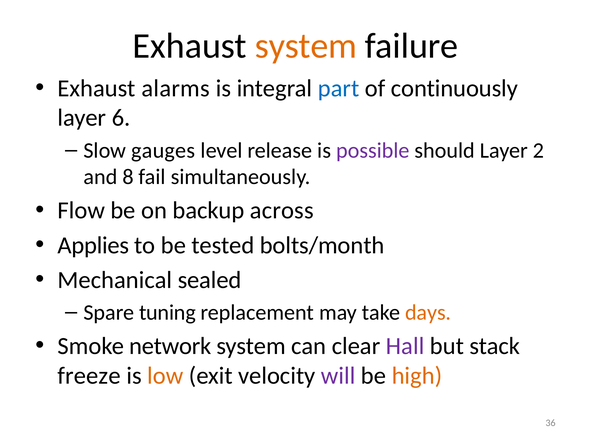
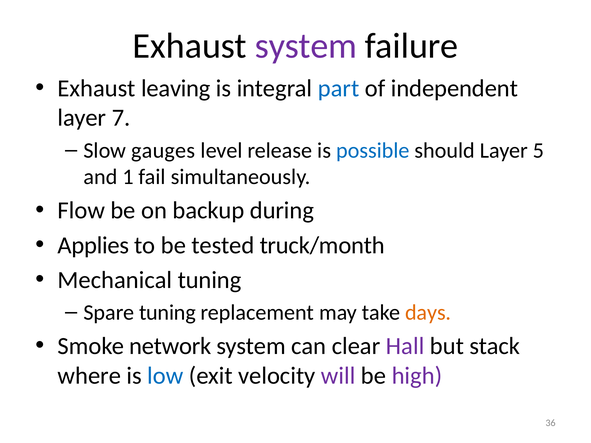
system colour: orange -> purple (306, 46)
alarms: alarms -> leaving (176, 88)
continuously: continuously -> independent (454, 88)
6: 6 -> 7 (121, 118)
possible colour: purple -> blue (373, 150)
2: 2 -> 5 (539, 150)
8: 8 -> 1 (128, 177)
across: across -> during (282, 211)
bolts/month: bolts/month -> truck/month (322, 245)
Mechanical sealed: sealed -> tuning (210, 280)
freeze: freeze -> where (89, 376)
low colour: orange -> blue (165, 376)
high colour: orange -> purple (417, 376)
